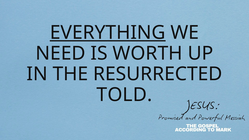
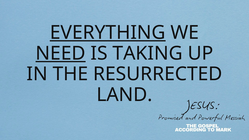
NEED underline: none -> present (61, 53)
WORTH: WORTH -> TAKING (148, 53)
TOLD: TOLD -> LAND (124, 95)
